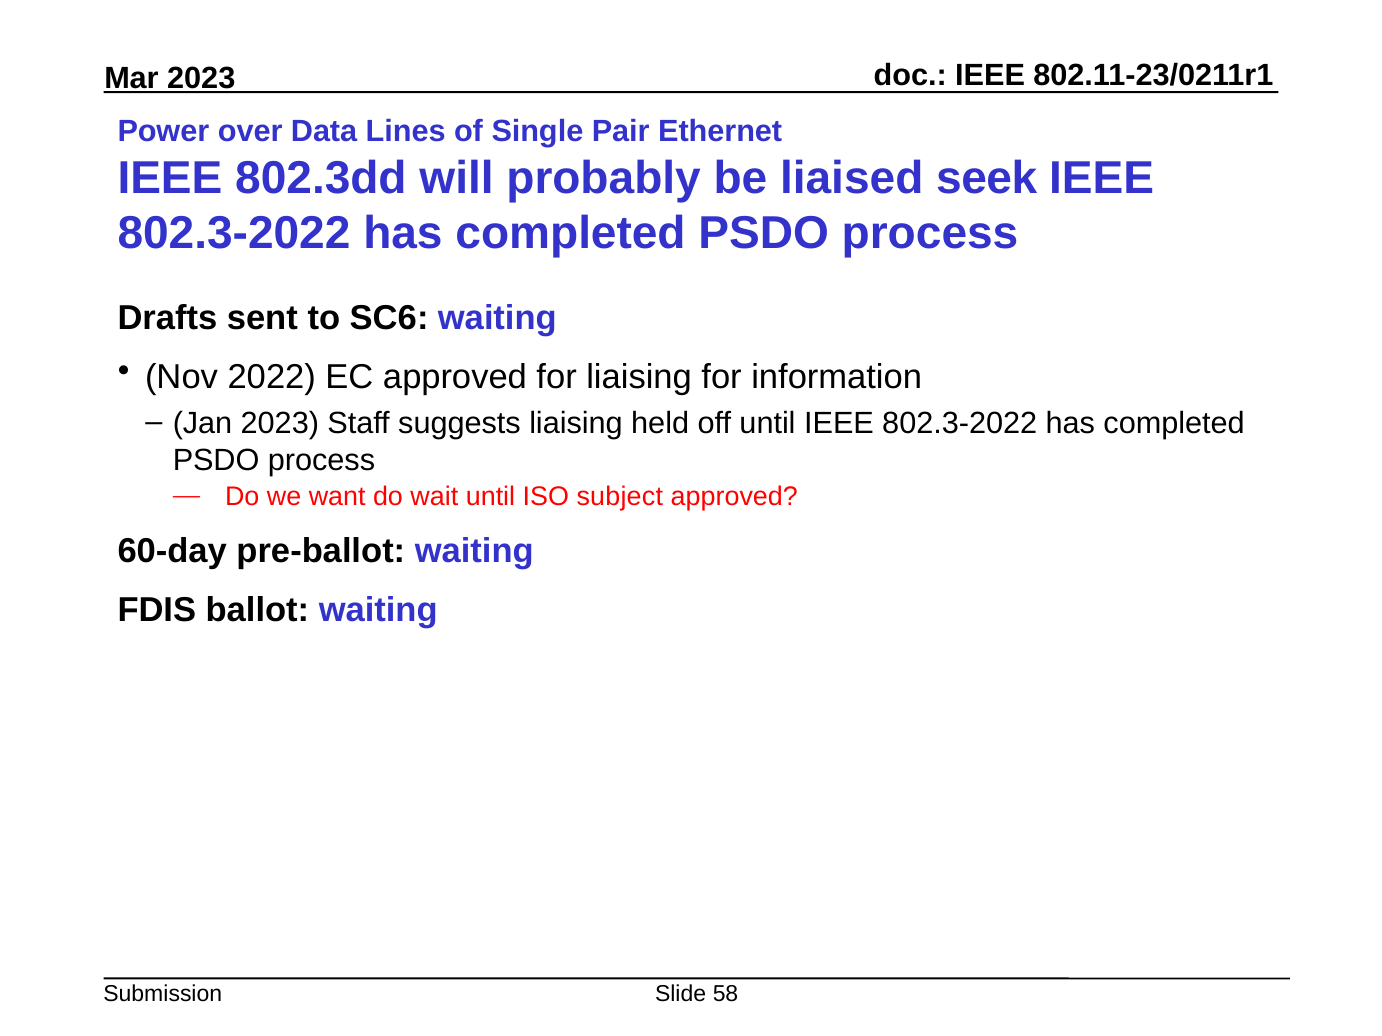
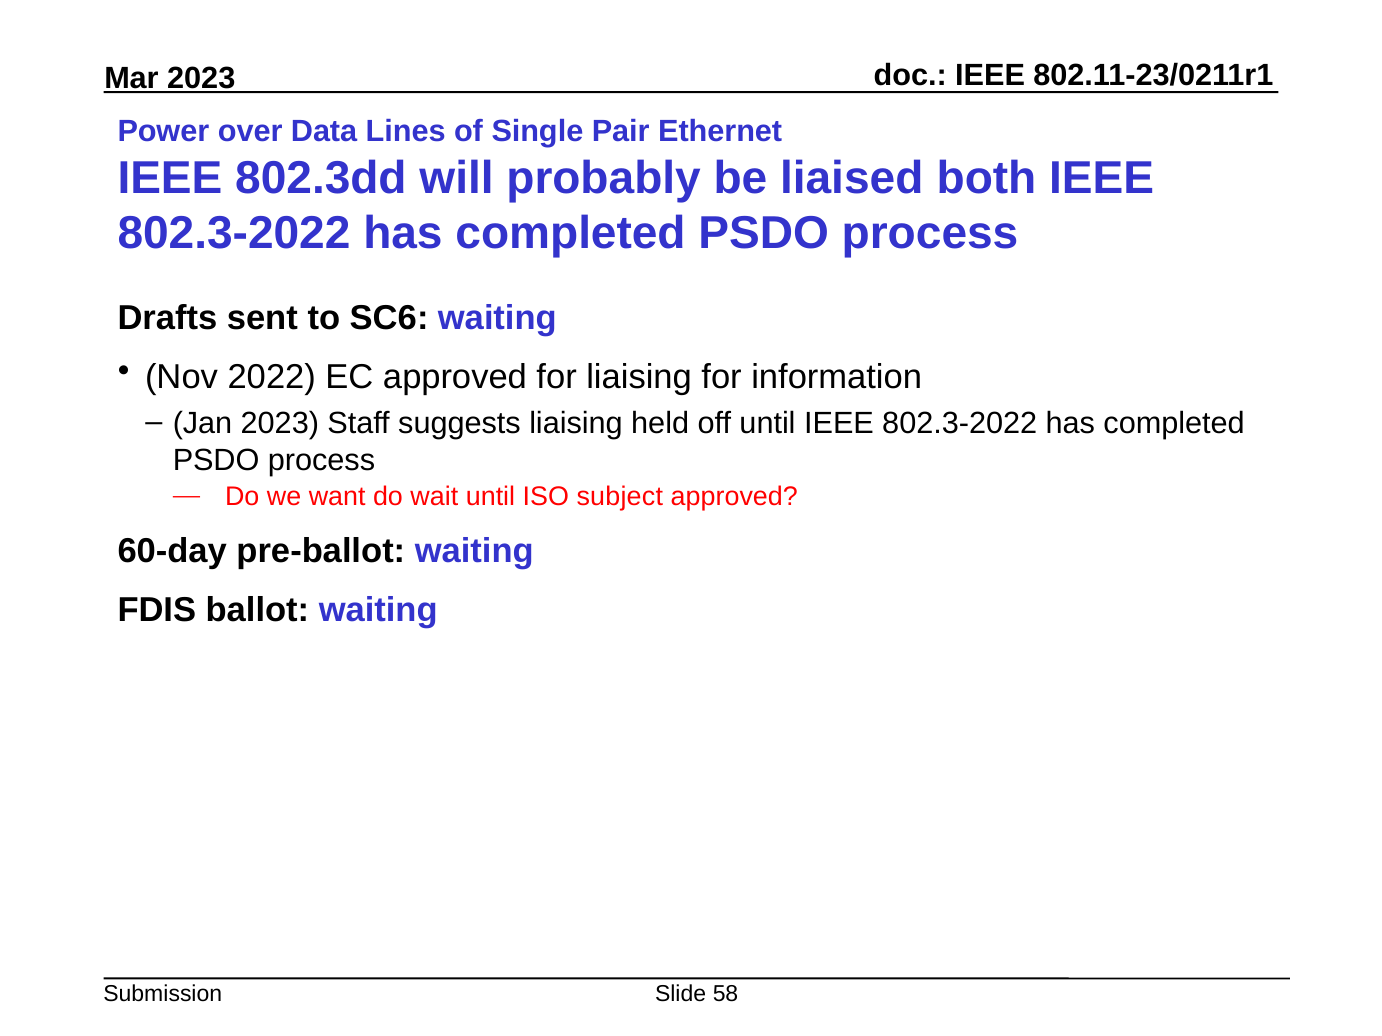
seek: seek -> both (986, 178)
